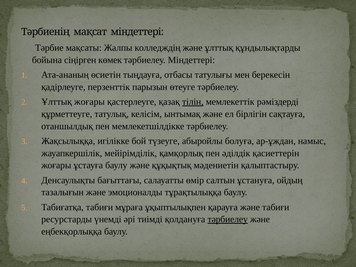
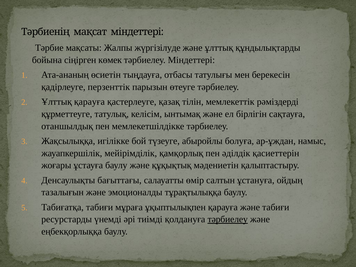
колледждің: колледждің -> жүргізілуде (158, 48)
Ұлттық жоғары: жоғары -> қарауға (89, 102)
тілін underline: present -> none (193, 102)
